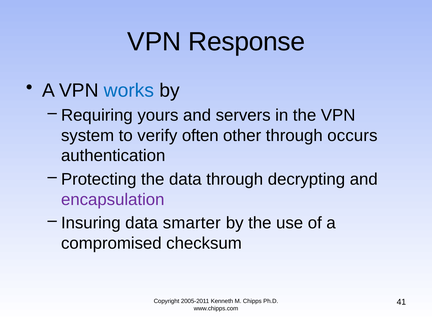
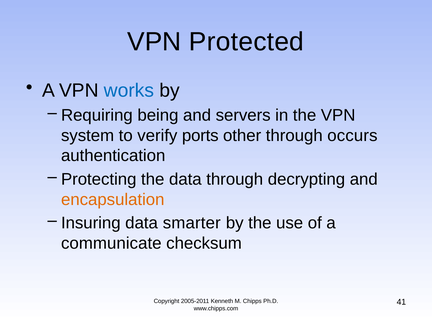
Response: Response -> Protected (247, 42)
yours: yours -> being (158, 115)
often: often -> ports (200, 136)
encapsulation colour: purple -> orange (113, 199)
compromised: compromised -> communicate (111, 243)
